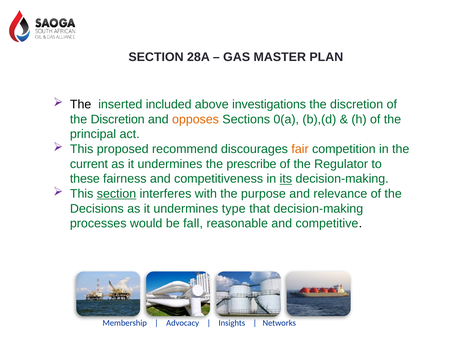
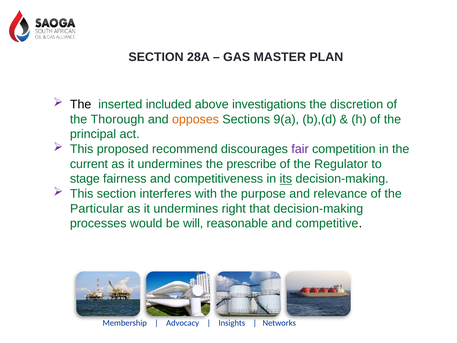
Discretion: Discretion -> Thorough (118, 119)
0(a: 0(a -> 9(a (286, 119)
fair colour: orange -> purple (300, 149)
these: these -> stage (85, 179)
section underline: present -> none (116, 194)
Decisions: Decisions -> Particular (97, 209)
type: type -> right (234, 209)
fall: fall -> will (193, 223)
